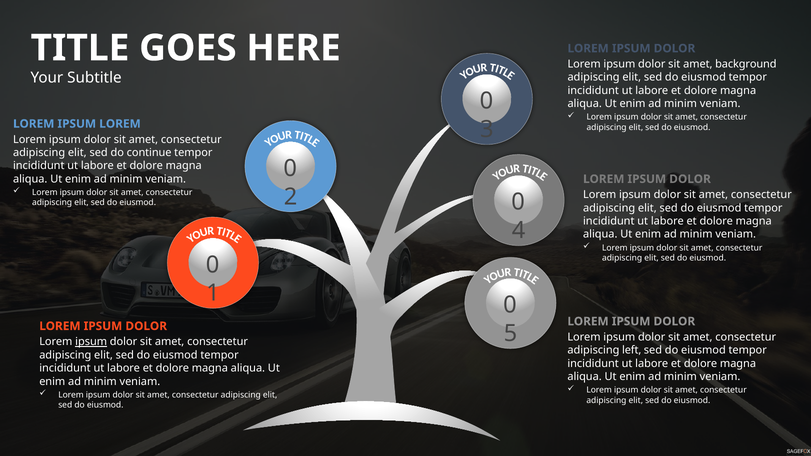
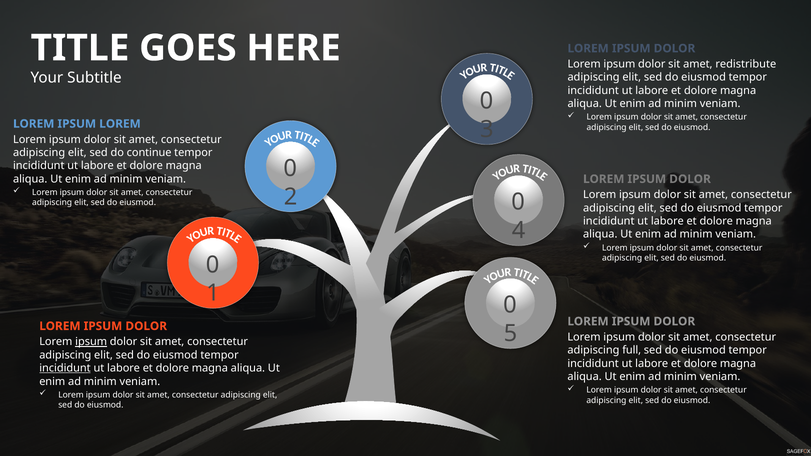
background: background -> redistribute (746, 64)
left: left -> full (632, 350)
incididunt underline: none -> present (65, 368)
